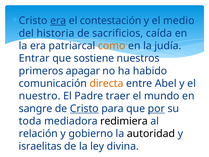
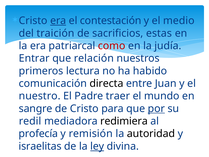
historia: historia -> traición (55, 33)
caída: caída -> estas (159, 33)
como colour: orange -> red (112, 46)
sostiene: sostiene -> relación (94, 58)
apagar: apagar -> lectura (83, 71)
directa colour: orange -> black (106, 83)
Abel: Abel -> Juan (166, 83)
Cristo underline: present -> none (84, 108)
toda: toda -> redil (30, 121)
relación: relación -> profecía (38, 133)
gobierno: gobierno -> remisión (91, 133)
ley underline: none -> present (97, 146)
